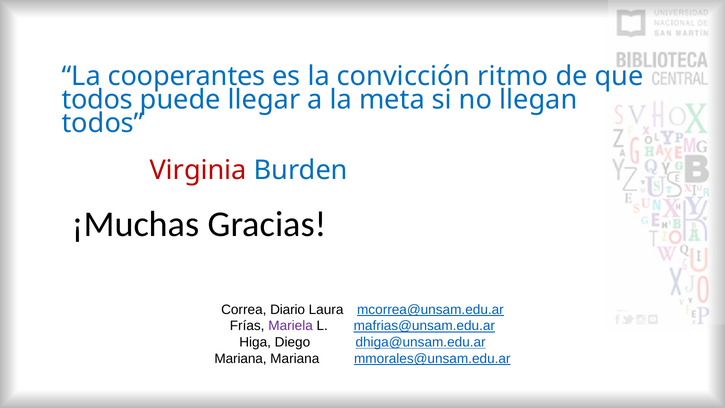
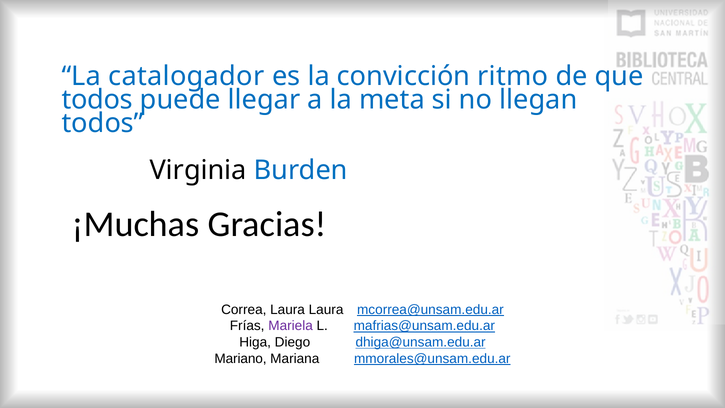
cooperantes: cooperantes -> catalogador (186, 76)
Virginia colour: red -> black (198, 170)
Correa Diario: Diario -> Laura (288, 309)
Mariana: Mariana -> Mariano (240, 358)
